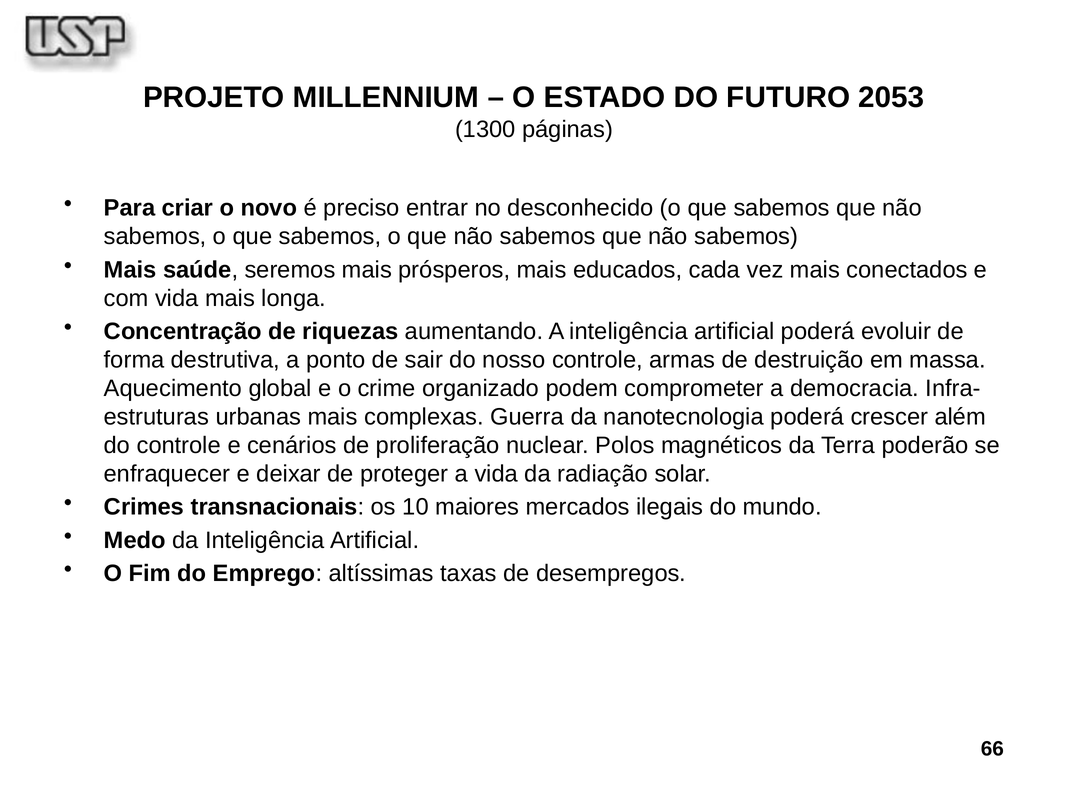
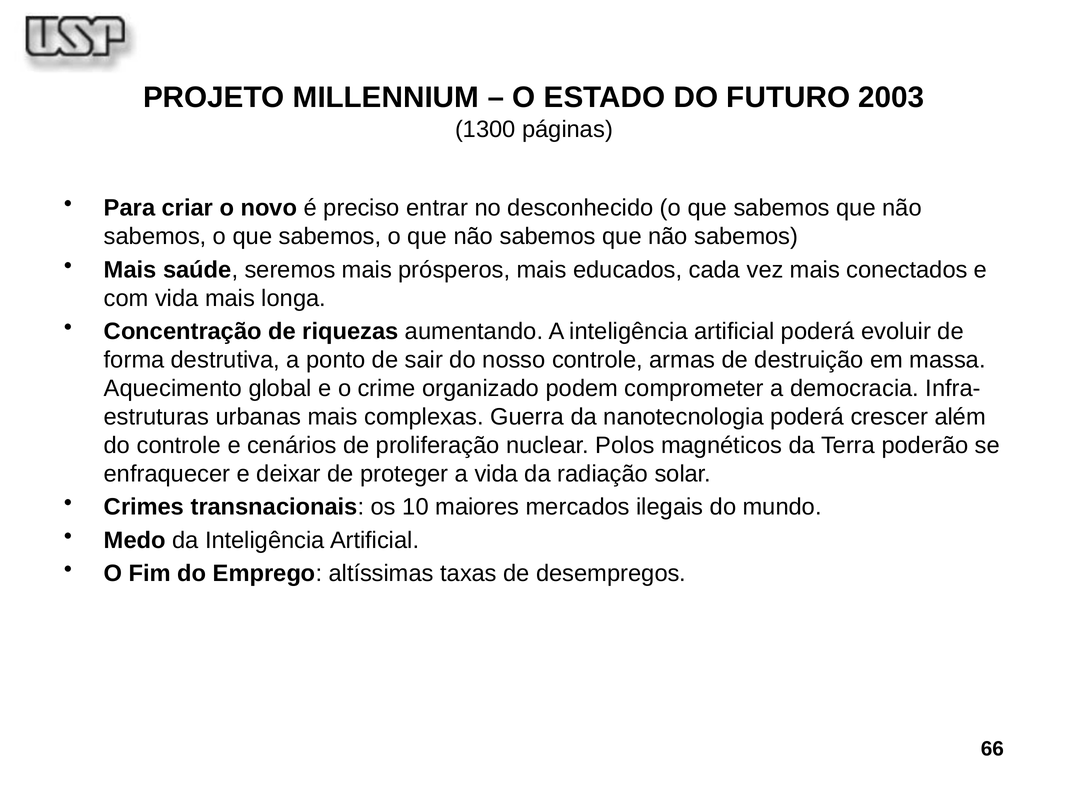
2053: 2053 -> 2003 (891, 98)
